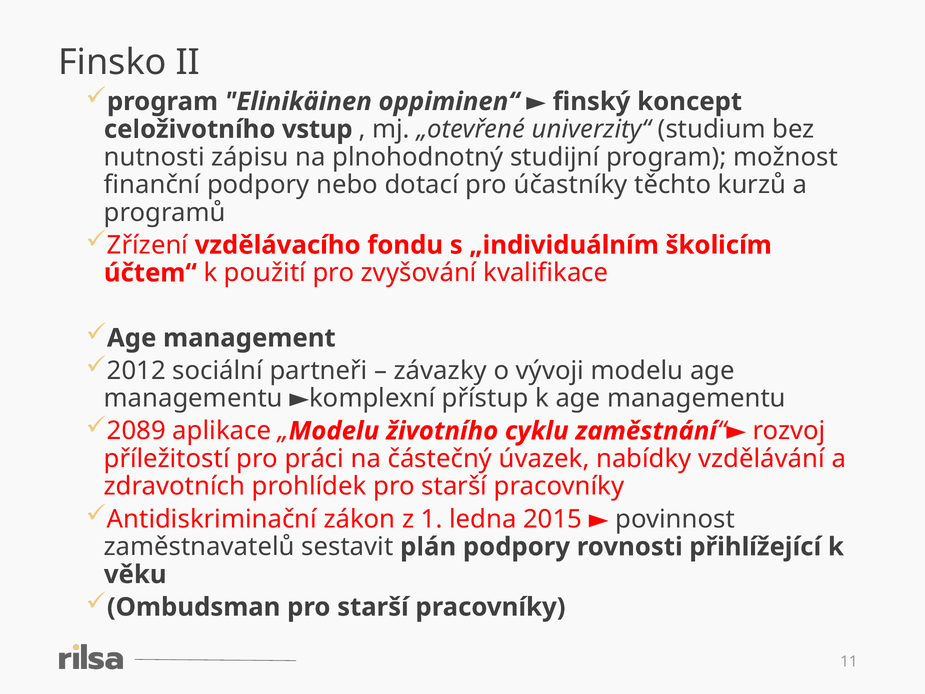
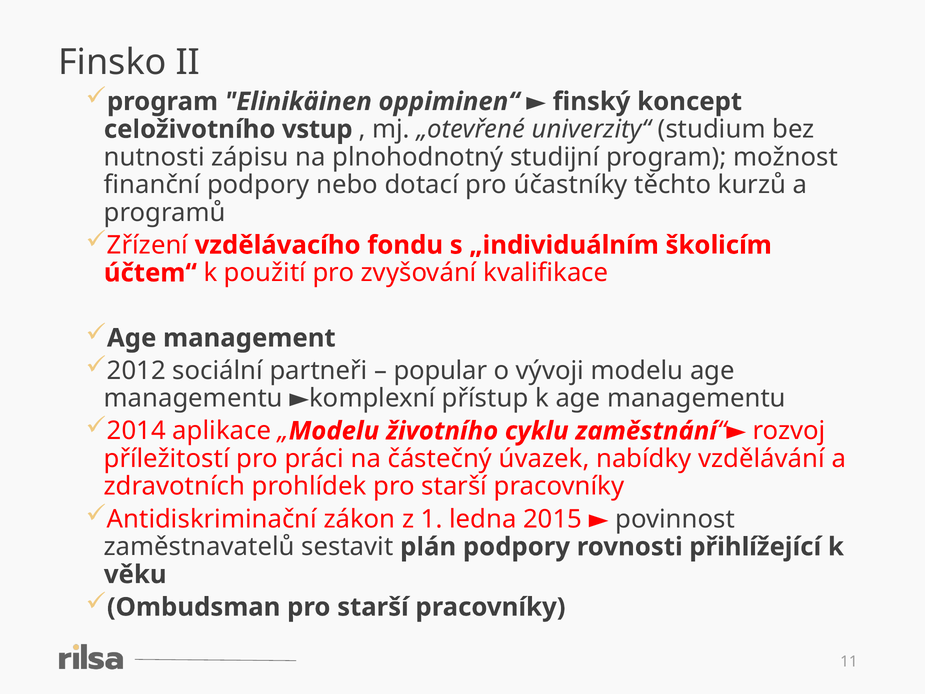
závazky: závazky -> popular (440, 371)
2089: 2089 -> 2014 (136, 431)
